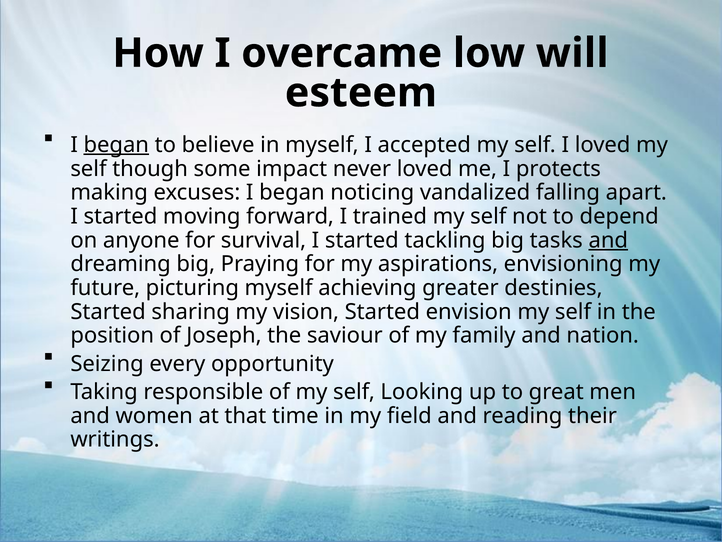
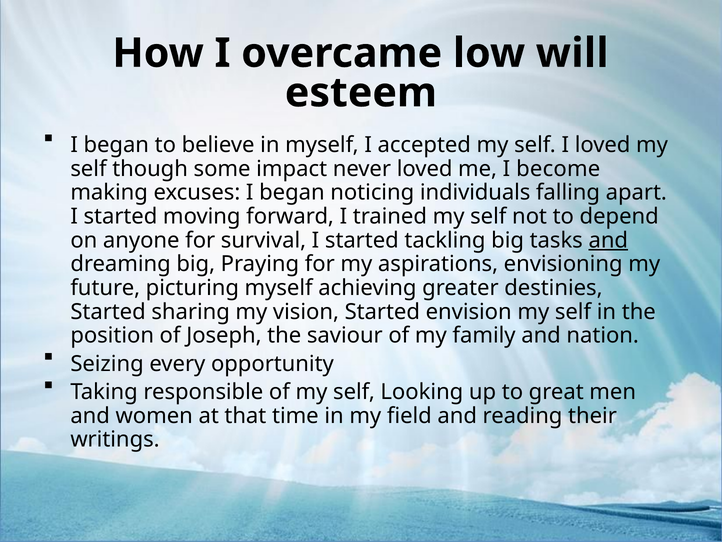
began underline: present -> none (116, 145)
protects: protects -> become (558, 169)
vandalized: vandalized -> individuals (475, 192)
